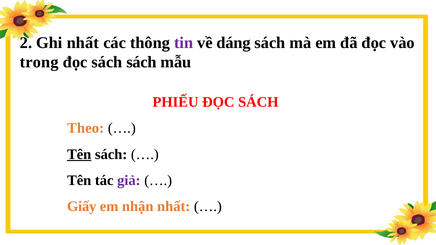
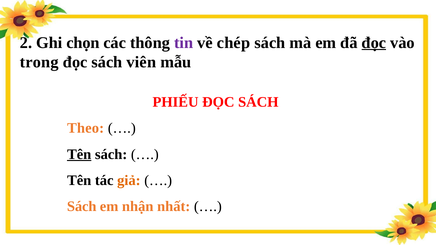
Ghi nhất: nhất -> chọn (83, 43)
dáng: dáng -> chép (234, 43)
đọc underline: none -> present (374, 43)
sách sách: sách -> viên (141, 62)
giả colour: purple -> orange (129, 181)
Giấy: Giấy -> Sách (82, 207)
